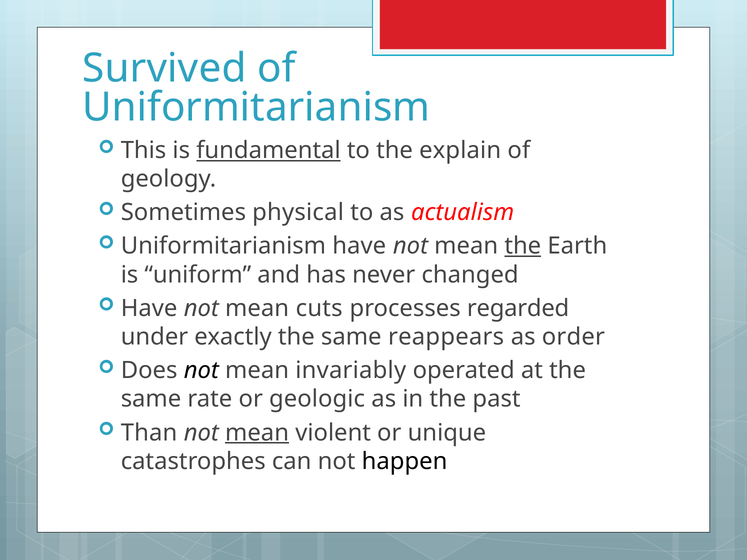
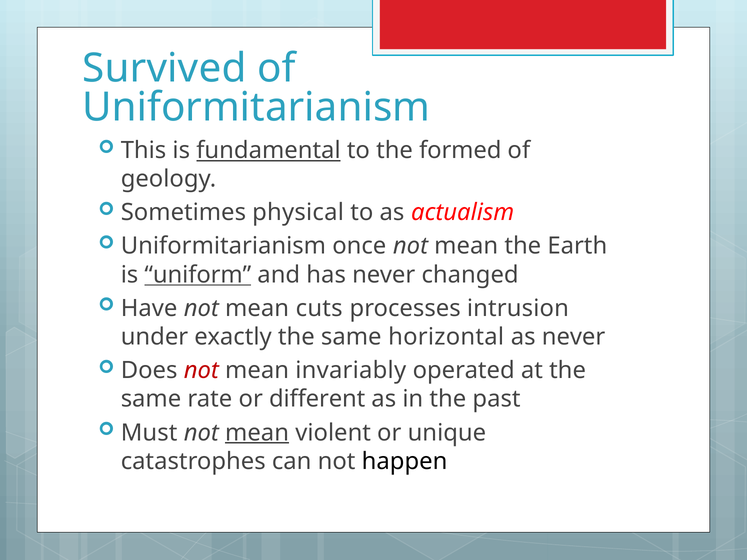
explain: explain -> formed (460, 150)
Uniformitarianism have: have -> once (359, 246)
the underline: present -> none (523, 246)
uniform underline: none -> present (198, 275)
regarded: regarded -> intrusion (518, 308)
reappears: reappears -> horizontal (446, 337)
as order: order -> never (574, 337)
not colour: black -> red (201, 371)
geologic: geologic -> different (317, 399)
Than: Than -> Must (149, 433)
